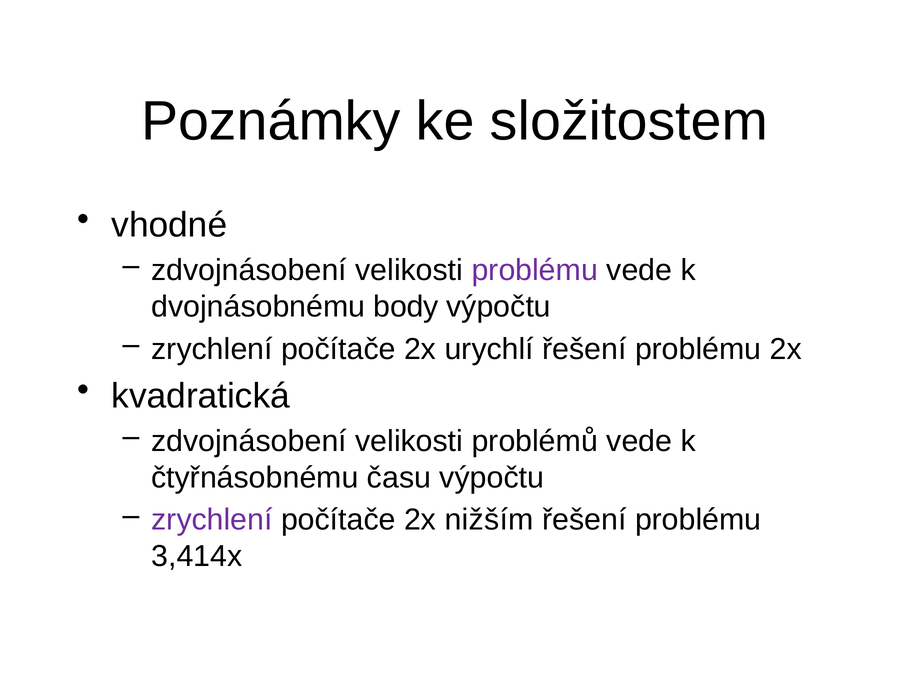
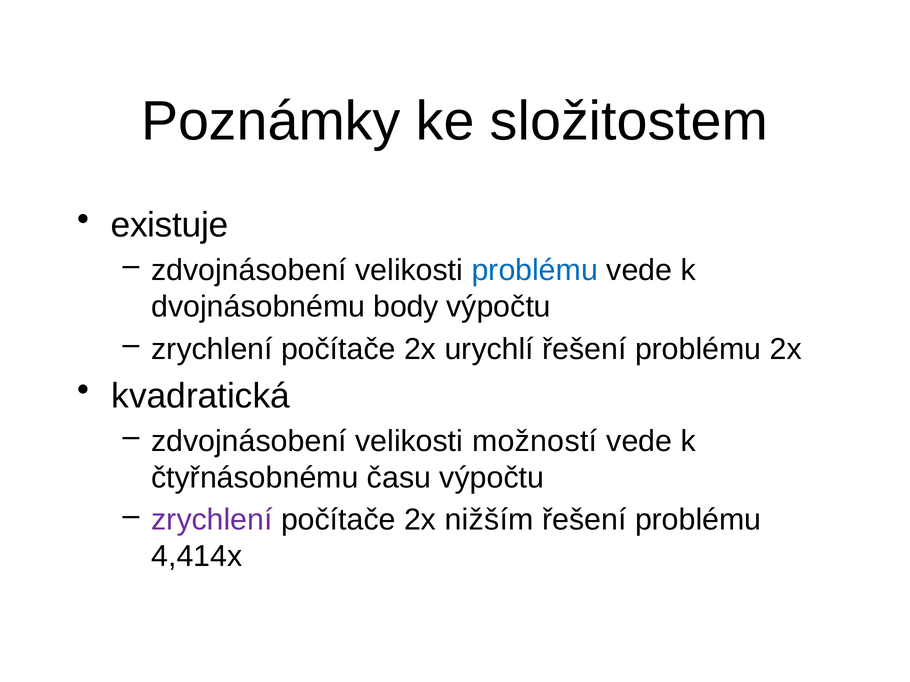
vhodné: vhodné -> existuje (170, 225)
problému colour: purple -> blue (535, 271)
problémů: problémů -> možností (535, 441)
3,414x: 3,414x -> 4,414x (197, 557)
